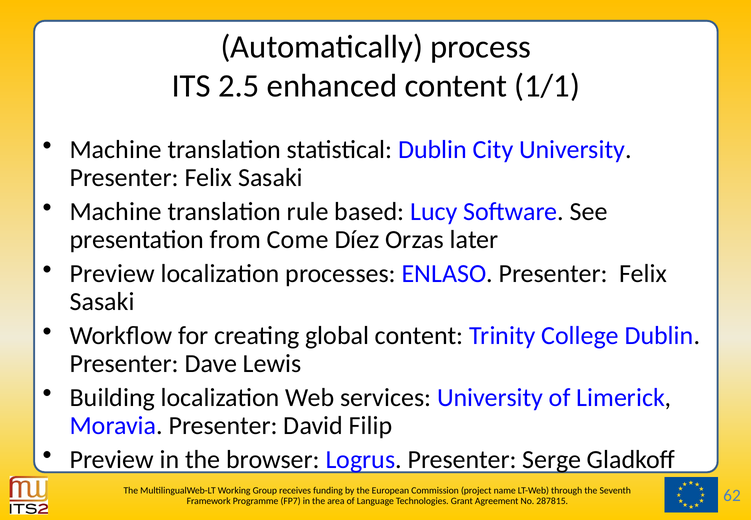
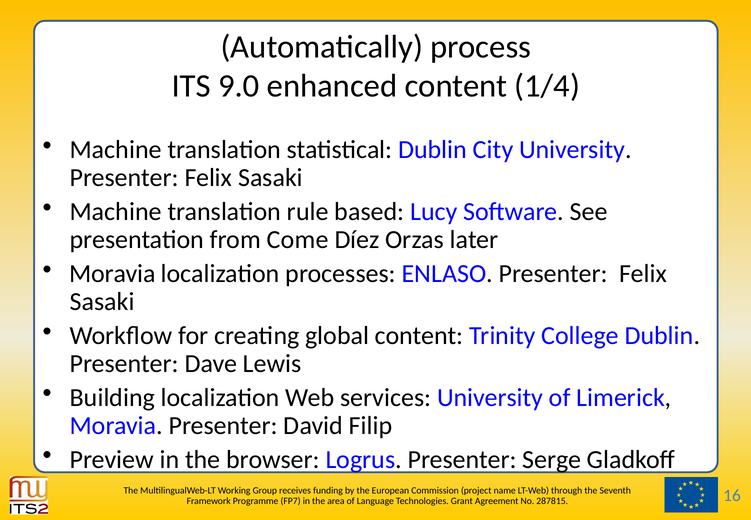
2.5: 2.5 -> 9.0 (239, 86)
1/1: 1/1 -> 1/4 (547, 86)
Preview: Preview -> Moravia (112, 274)
62: 62 -> 16 (732, 495)
